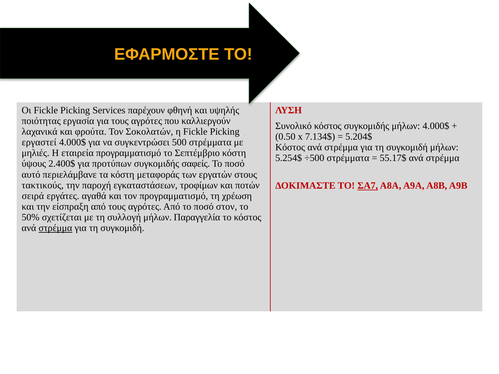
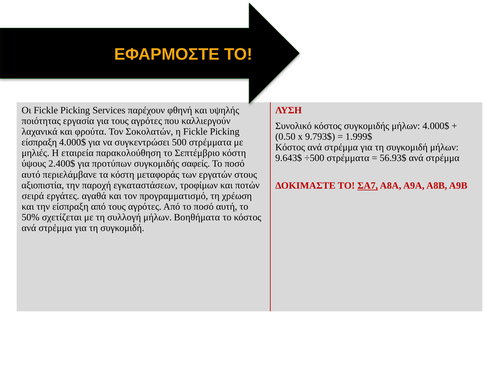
7.134$: 7.134$ -> 9.793$ (320, 137)
5.204$: 5.204$ -> 1.999$ (359, 137)
εργαστεί: εργαστεί -> είσπραξη (39, 142)
εταιρεία προγραμματισμό: προγραμματισμό -> παρακολούθηση (129, 153)
5.254$: 5.254$ -> 9.643$ (289, 158)
55.17$: 55.17$ -> 56.93$ (393, 158)
τακτικούς: τακτικούς -> αξιοπιστία (43, 185)
στον: στον -> αυτή (227, 207)
Παραγγελία: Παραγγελία -> Βοηθήματα (197, 217)
στρέμμα underline: present -> none (55, 228)
